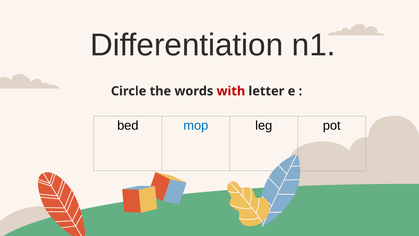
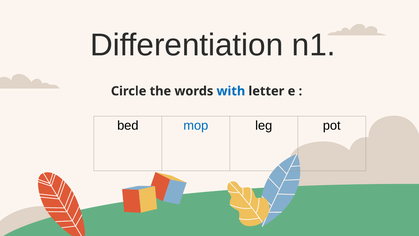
with colour: red -> blue (231, 91)
